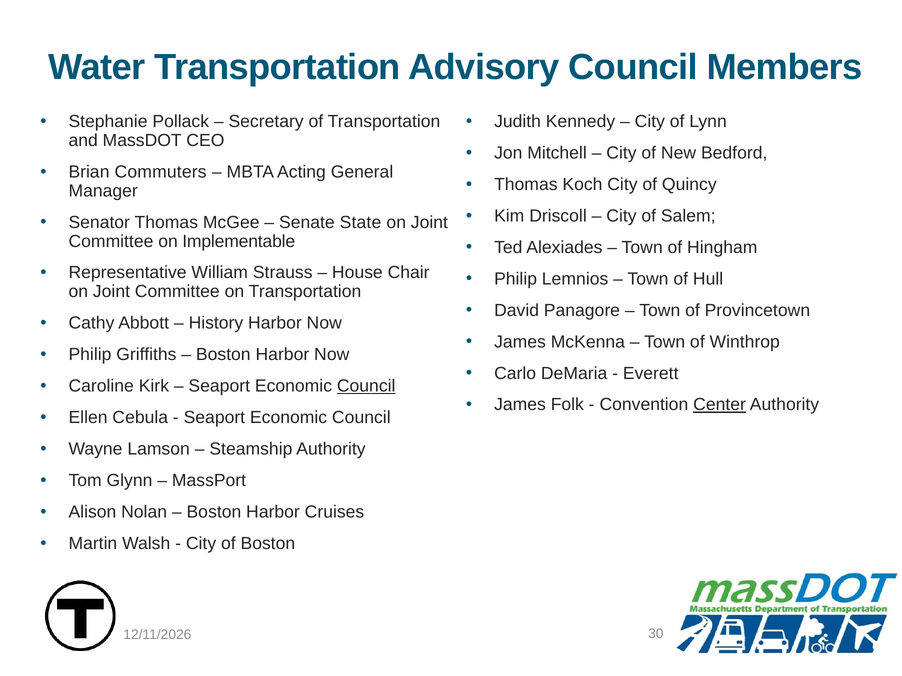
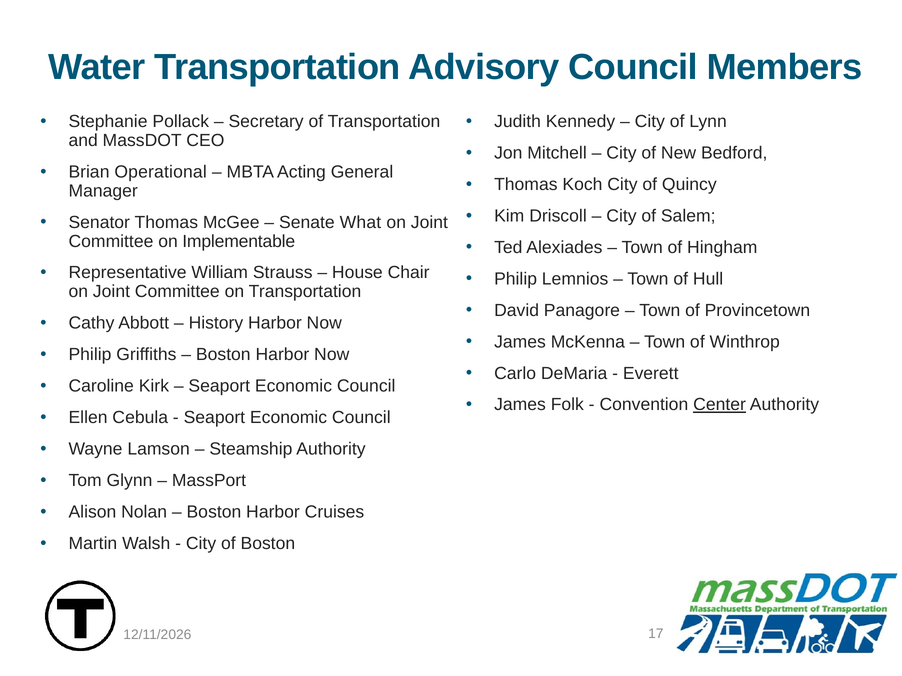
Commuters: Commuters -> Operational (161, 172)
State: State -> What (360, 222)
Council underline: present -> none (366, 386)
30: 30 -> 17 (656, 634)
